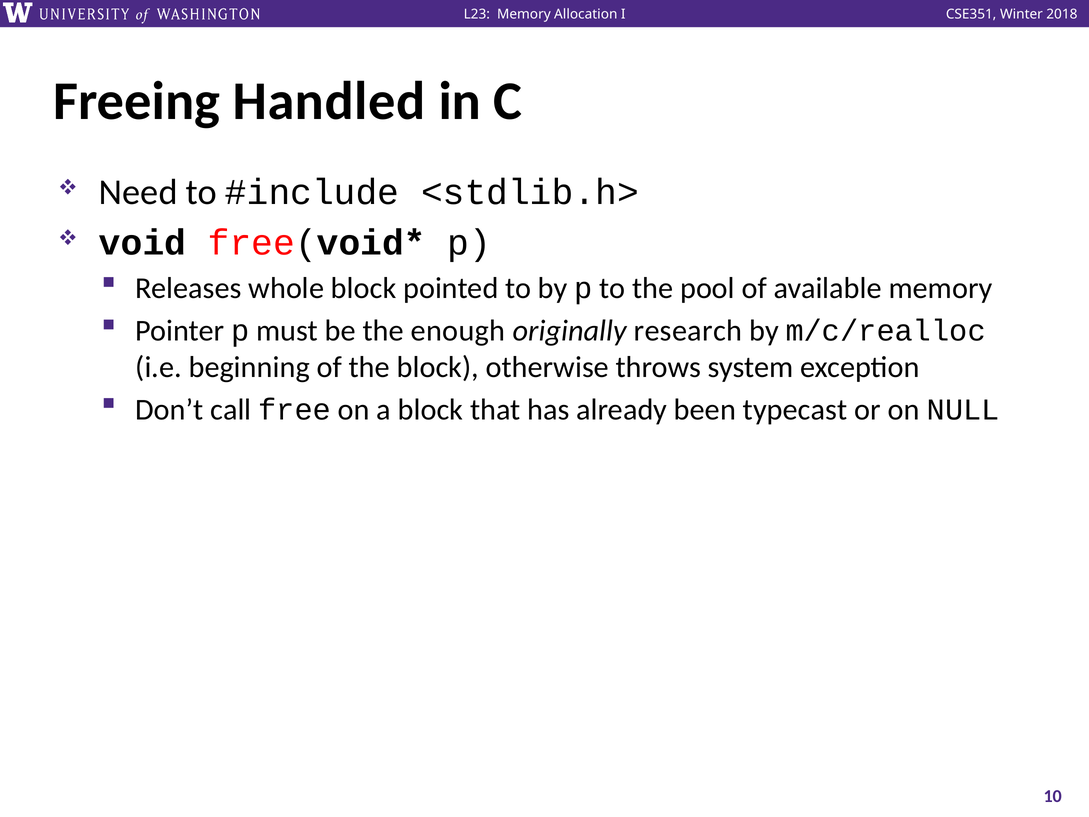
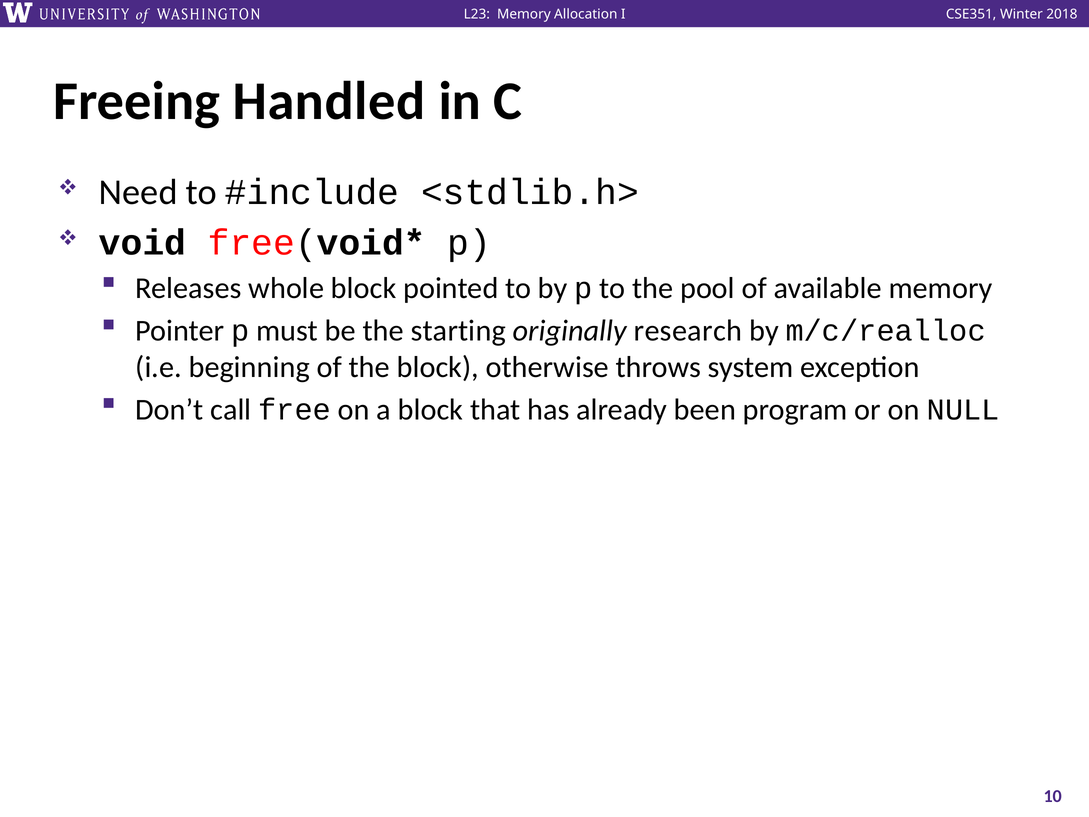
enough: enough -> starting (458, 331)
typecast: typecast -> program (795, 409)
